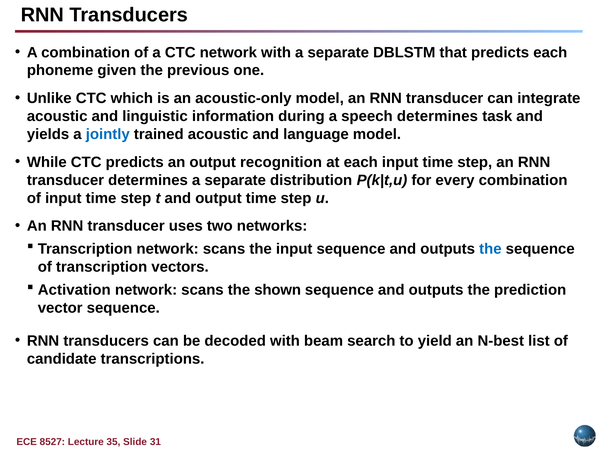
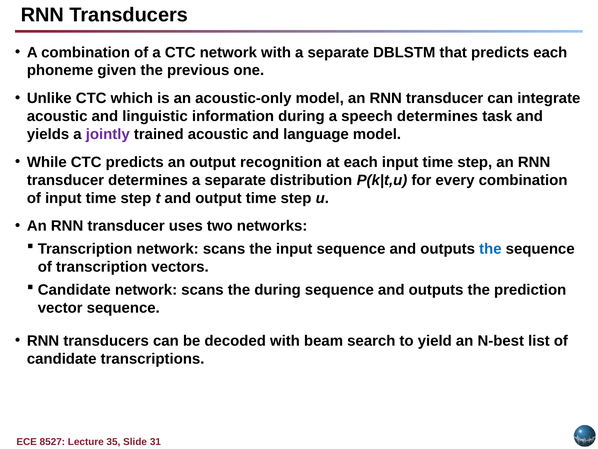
jointly colour: blue -> purple (108, 134)
Activation: Activation -> Candidate (74, 290)
the shown: shown -> during (278, 290)
